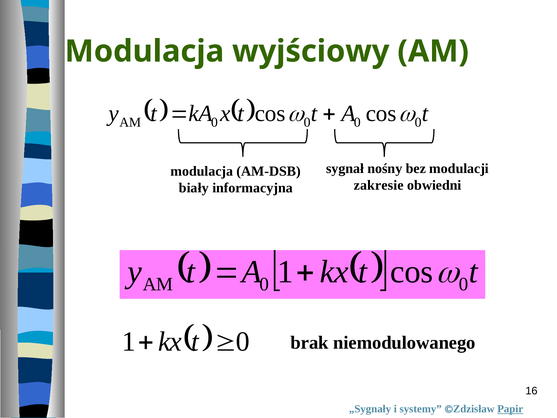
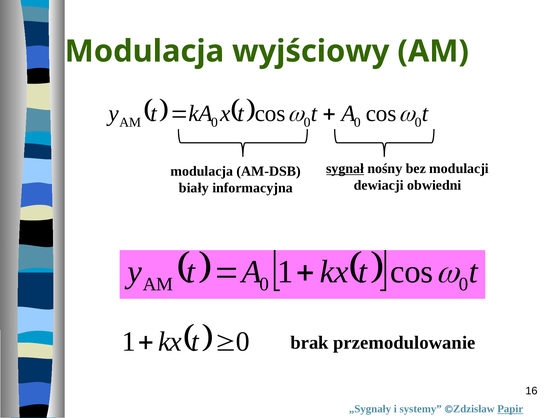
sygnał underline: none -> present (345, 169)
zakresie: zakresie -> dewiacji (379, 185)
niemodulowanego: niemodulowanego -> przemodulowanie (404, 342)
